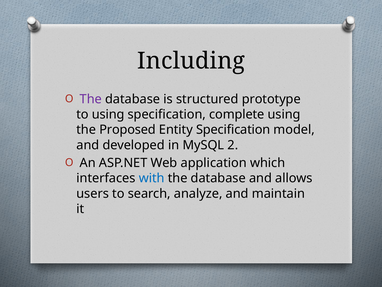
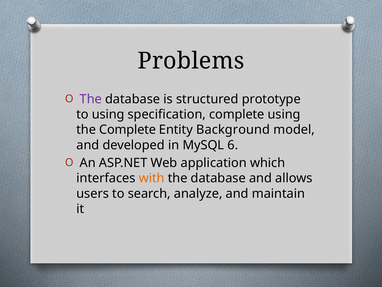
Including: Including -> Problems (191, 61)
the Proposed: Proposed -> Complete (128, 130)
Entity Specification: Specification -> Background (233, 130)
2: 2 -> 6 (233, 145)
with colour: blue -> orange (152, 178)
